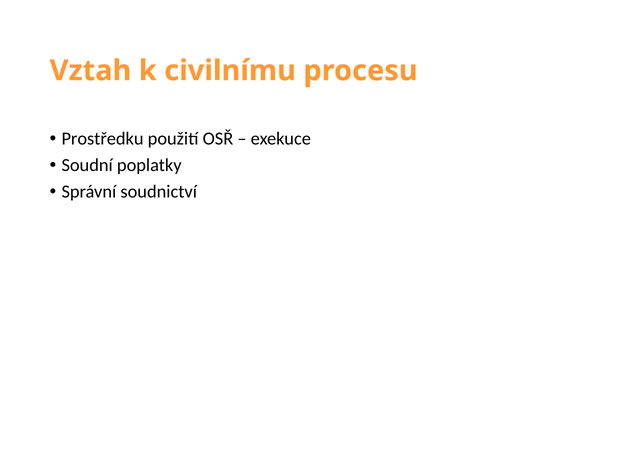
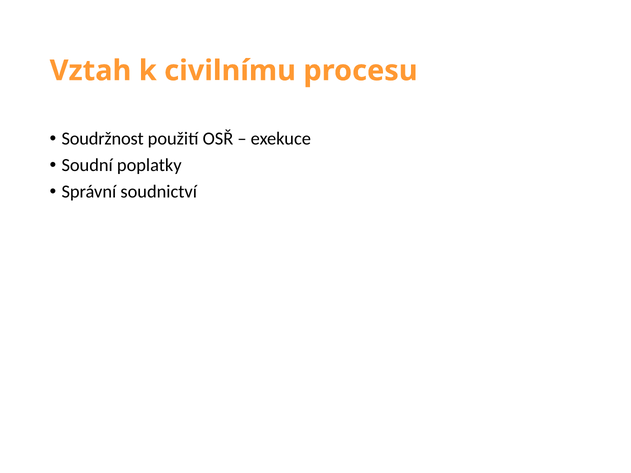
Prostředku: Prostředku -> Soudržnost (103, 139)
